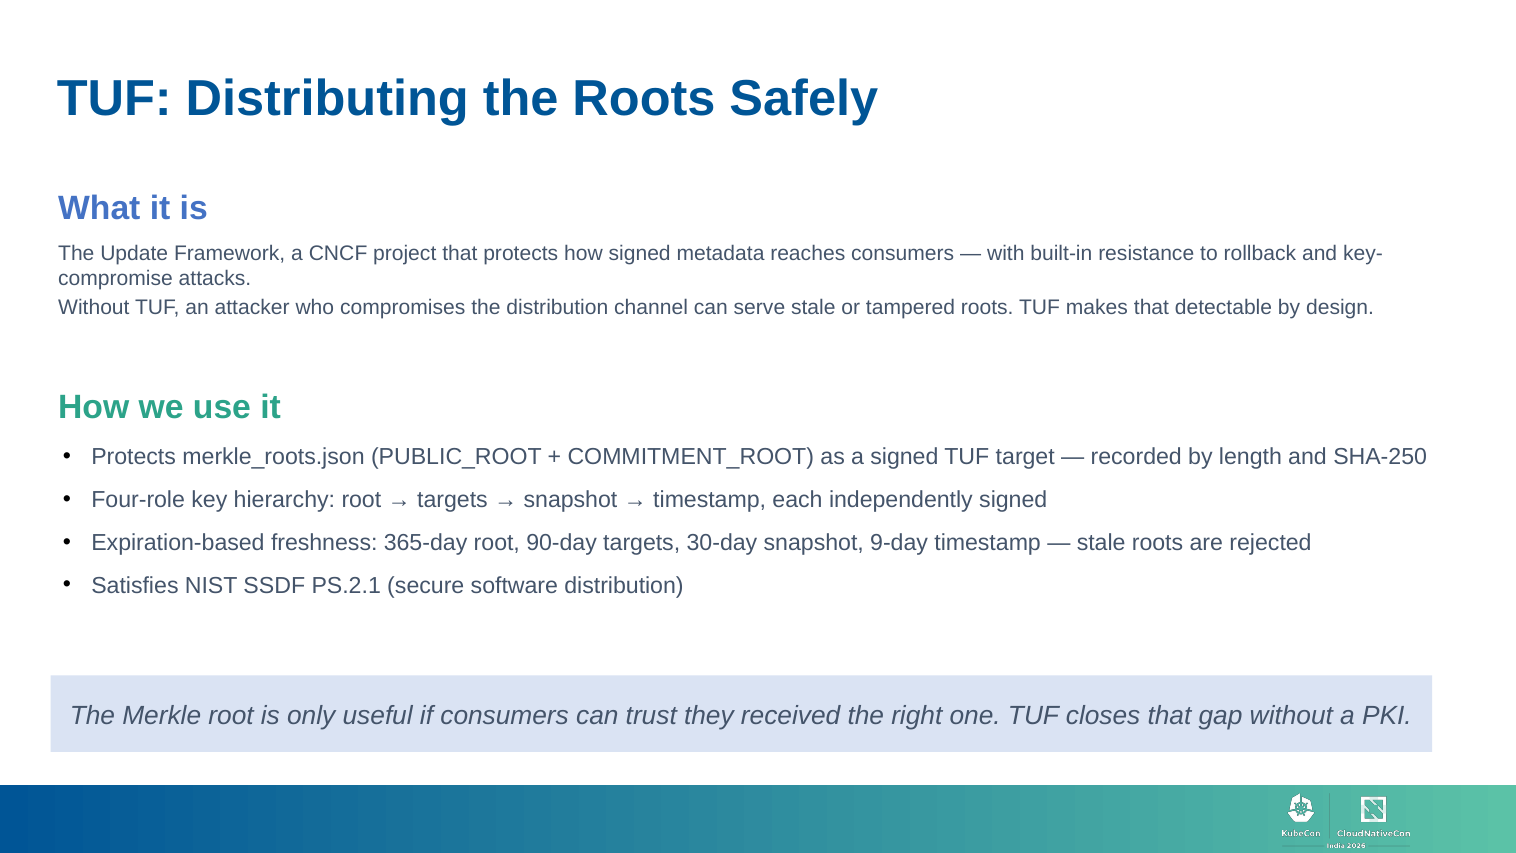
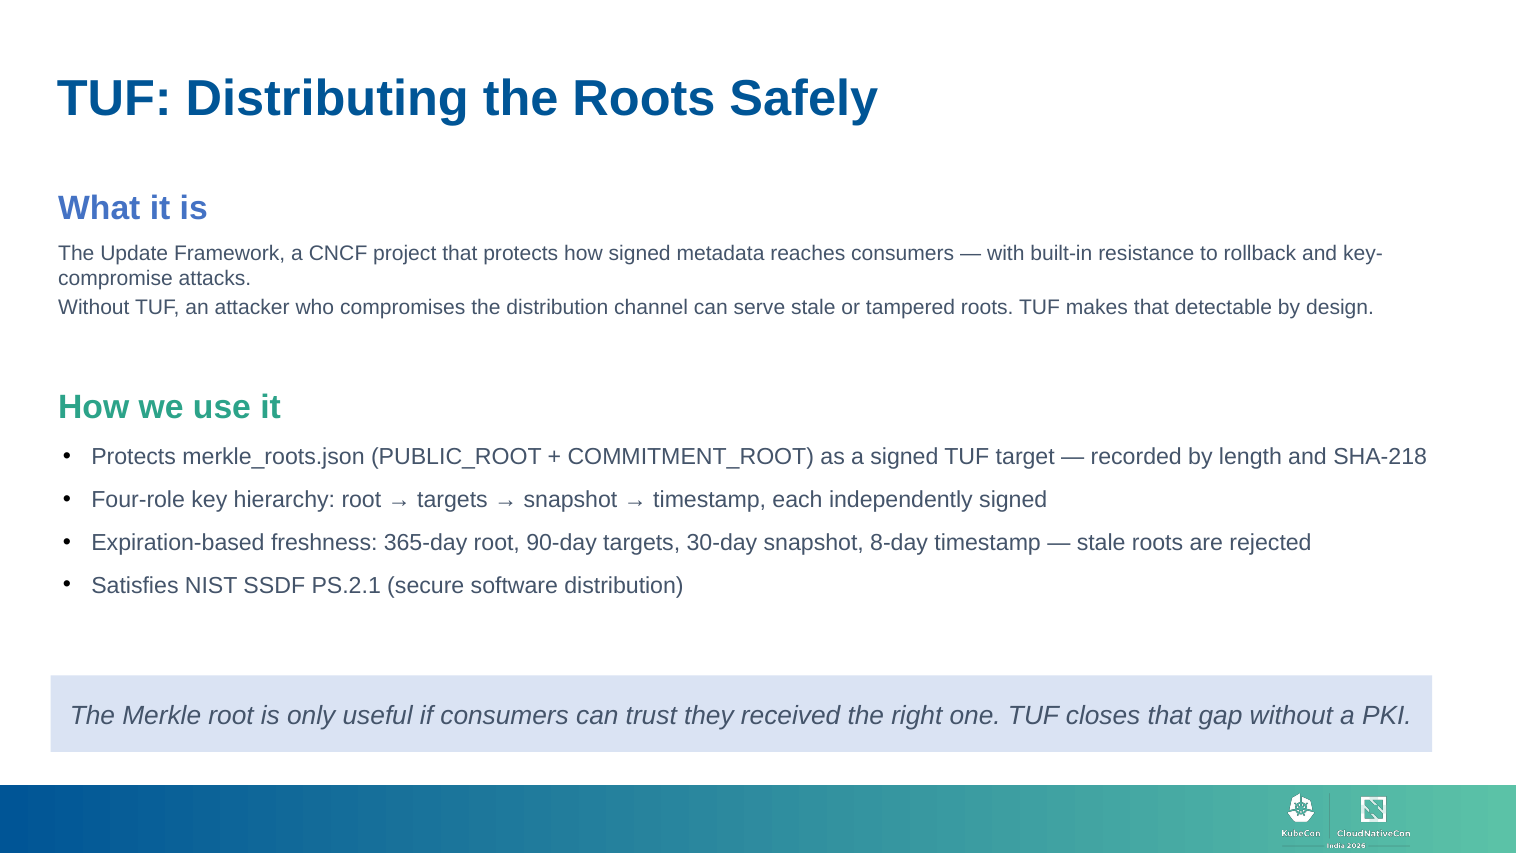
SHA-250: SHA-250 -> SHA-218 (1380, 457)
9-day: 9-day -> 8-day (899, 543)
